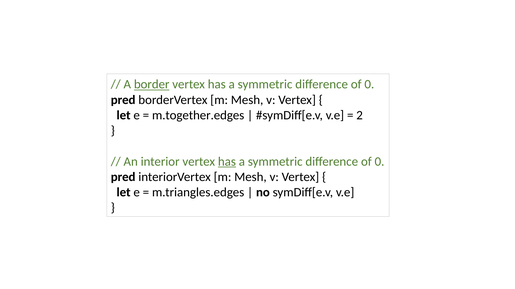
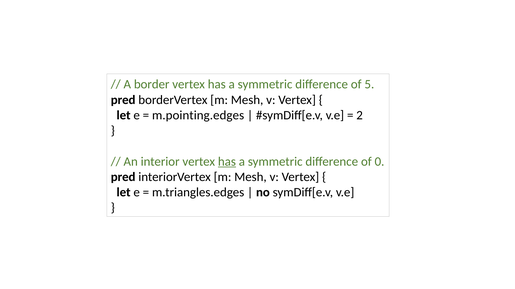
border underline: present -> none (152, 85)
0: 0 -> 5 (369, 85)
m.together.edges: m.together.edges -> m.pointing.edges (198, 116)
